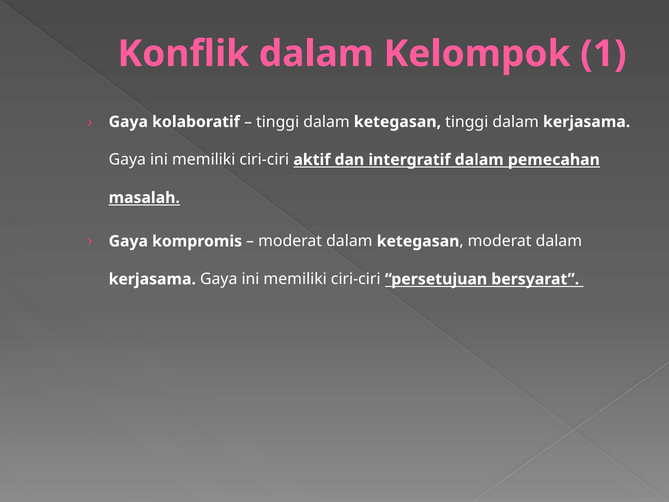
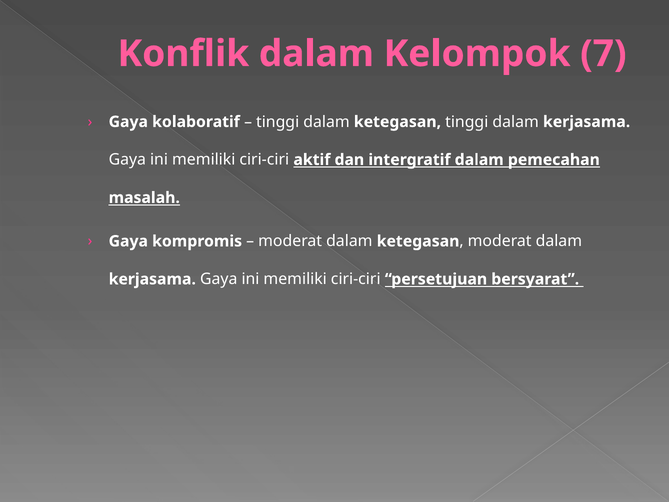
1: 1 -> 7 (603, 54)
